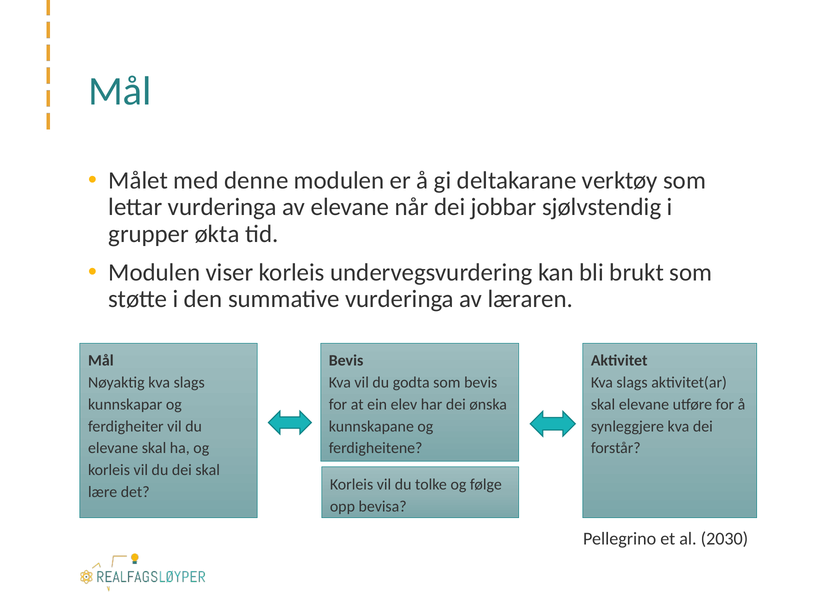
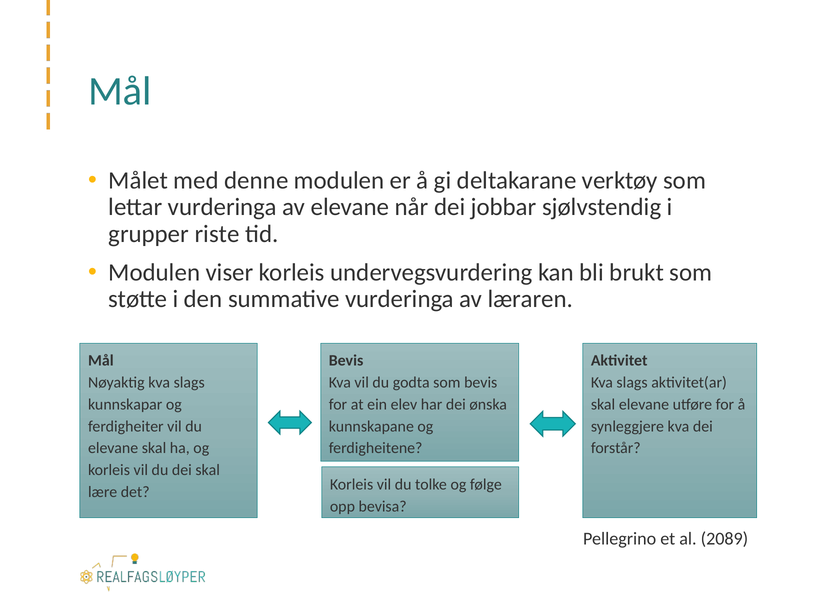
økta: økta -> riste (217, 234)
2030: 2030 -> 2089 (724, 539)
